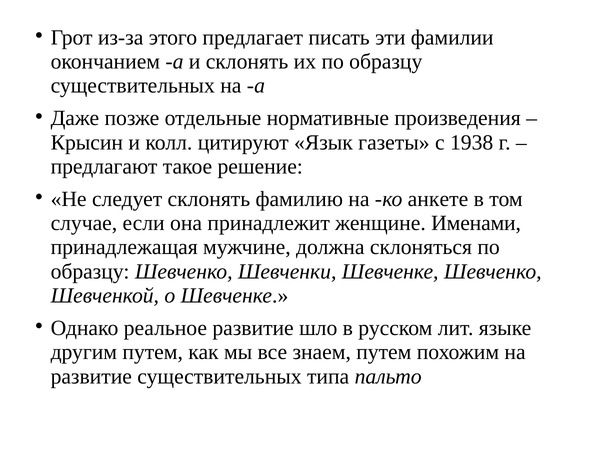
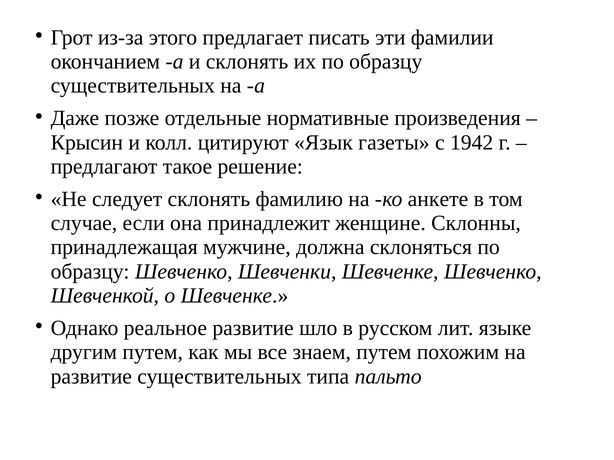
1938: 1938 -> 1942 (472, 143)
Именами: Именами -> Склонны (476, 223)
